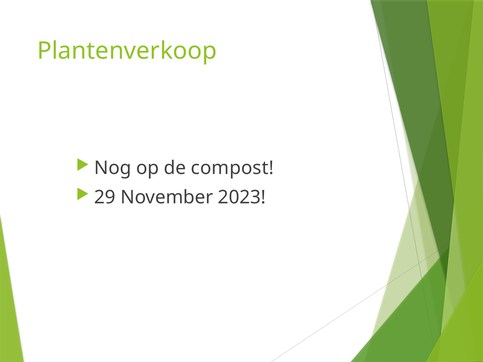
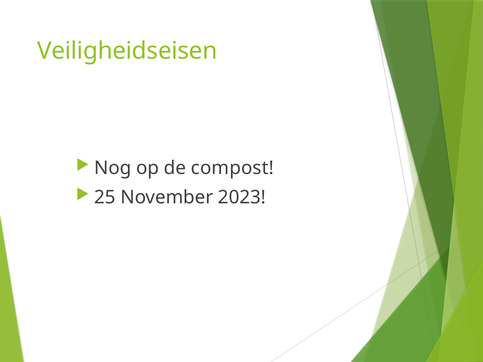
Plantenverkoop: Plantenverkoop -> Veiligheidseisen (127, 51)
29: 29 -> 25 (105, 197)
